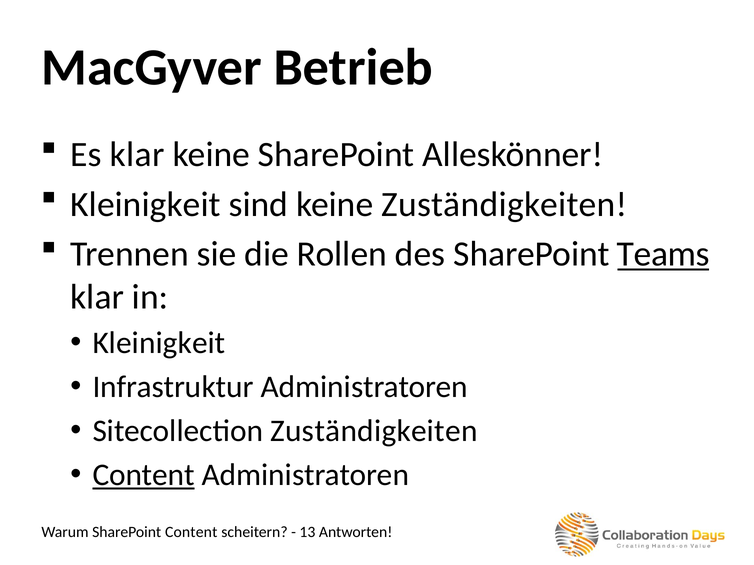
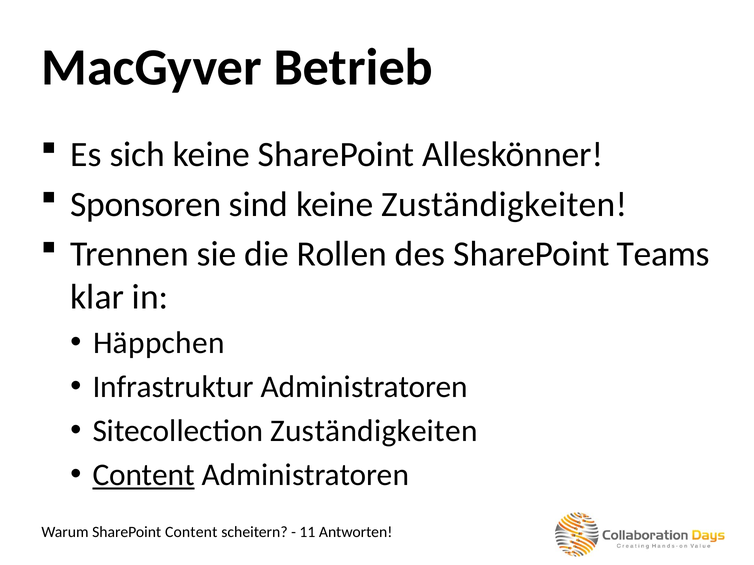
Es klar: klar -> sich (137, 155)
Kleinigkeit: Kleinigkeit -> Sponsoren (146, 205)
Teams underline: present -> none (663, 254)
Kleinigkeit: Kleinigkeit -> Häppchen (159, 343)
13: 13 -> 11 (307, 532)
